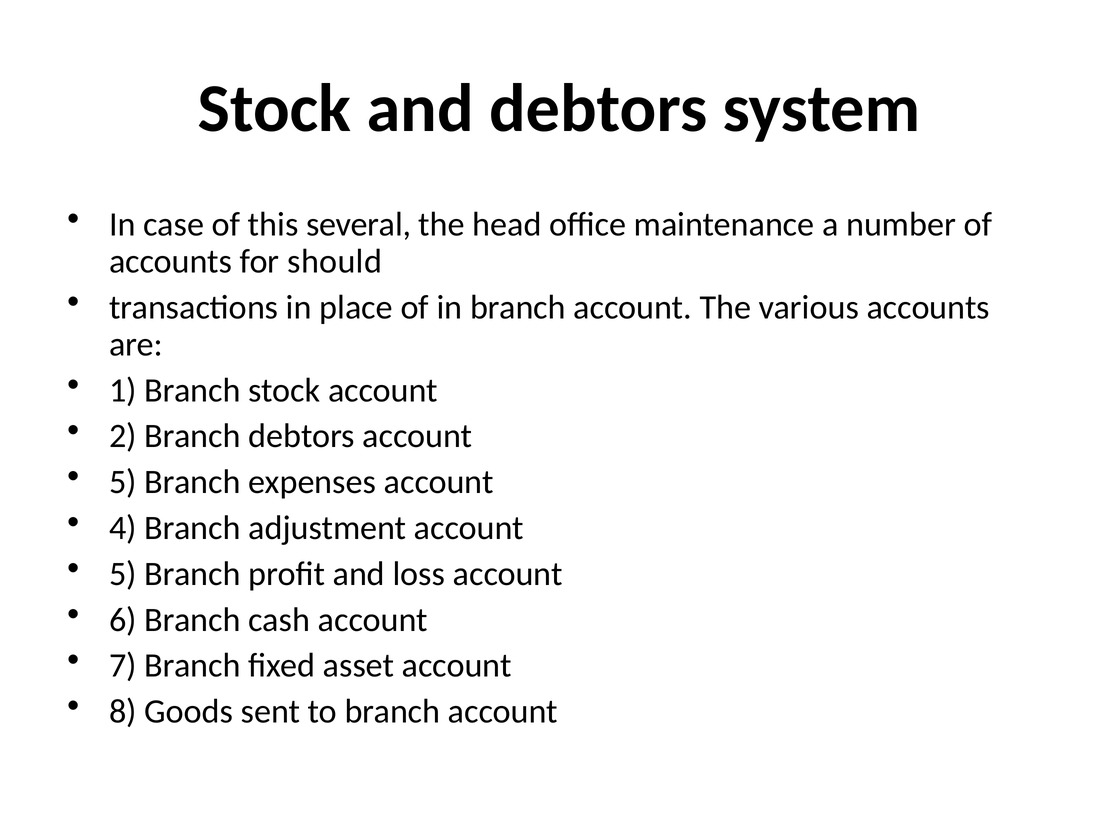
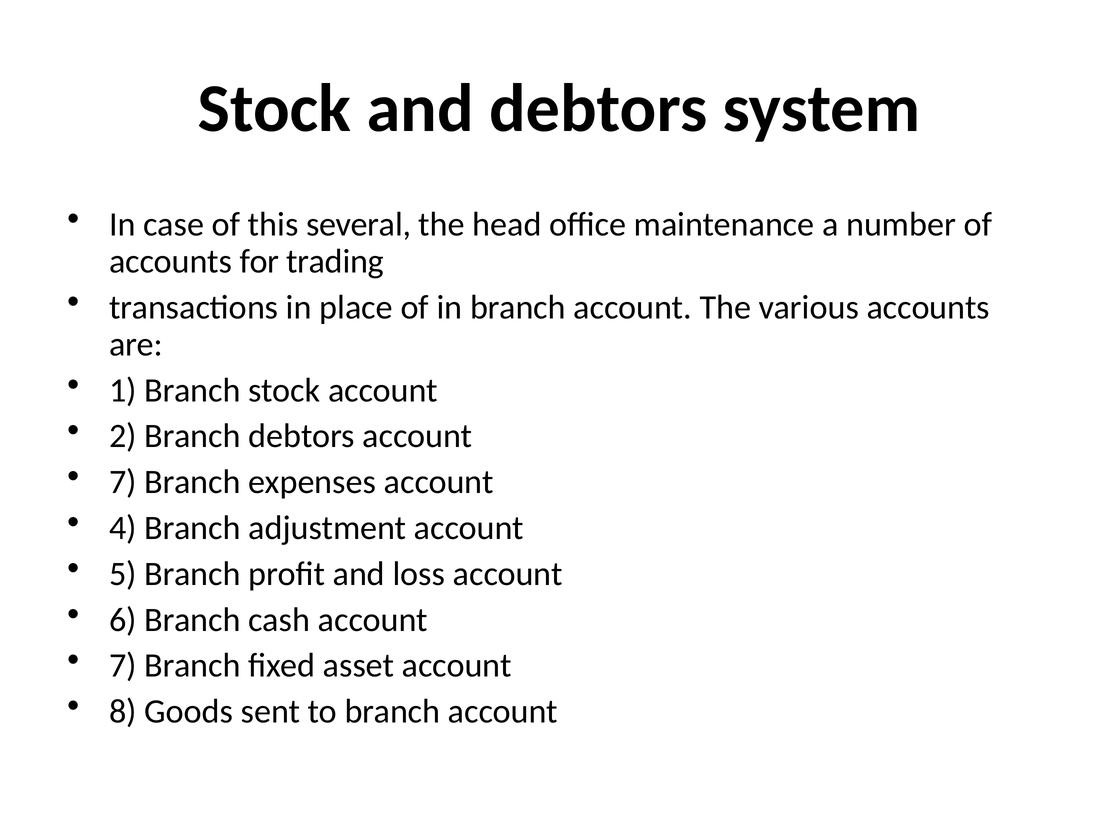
should: should -> trading (335, 261)
5: 5 -> 7 (123, 482)
